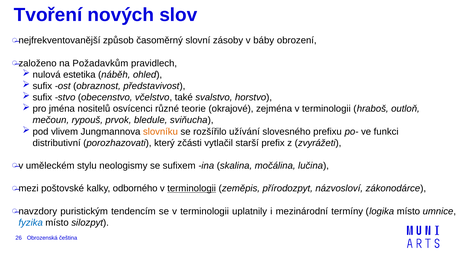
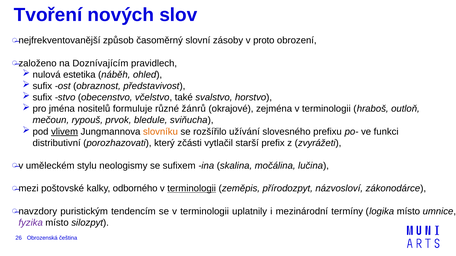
báby: báby -> proto (264, 41)
Požadavkům: Požadavkům -> Doznívajícím (100, 63)
osvícenci: osvícenci -> formuluje (133, 109)
teorie: teorie -> žánrů (194, 109)
vlivem underline: none -> present (65, 132)
fyzika colour: blue -> purple (31, 223)
